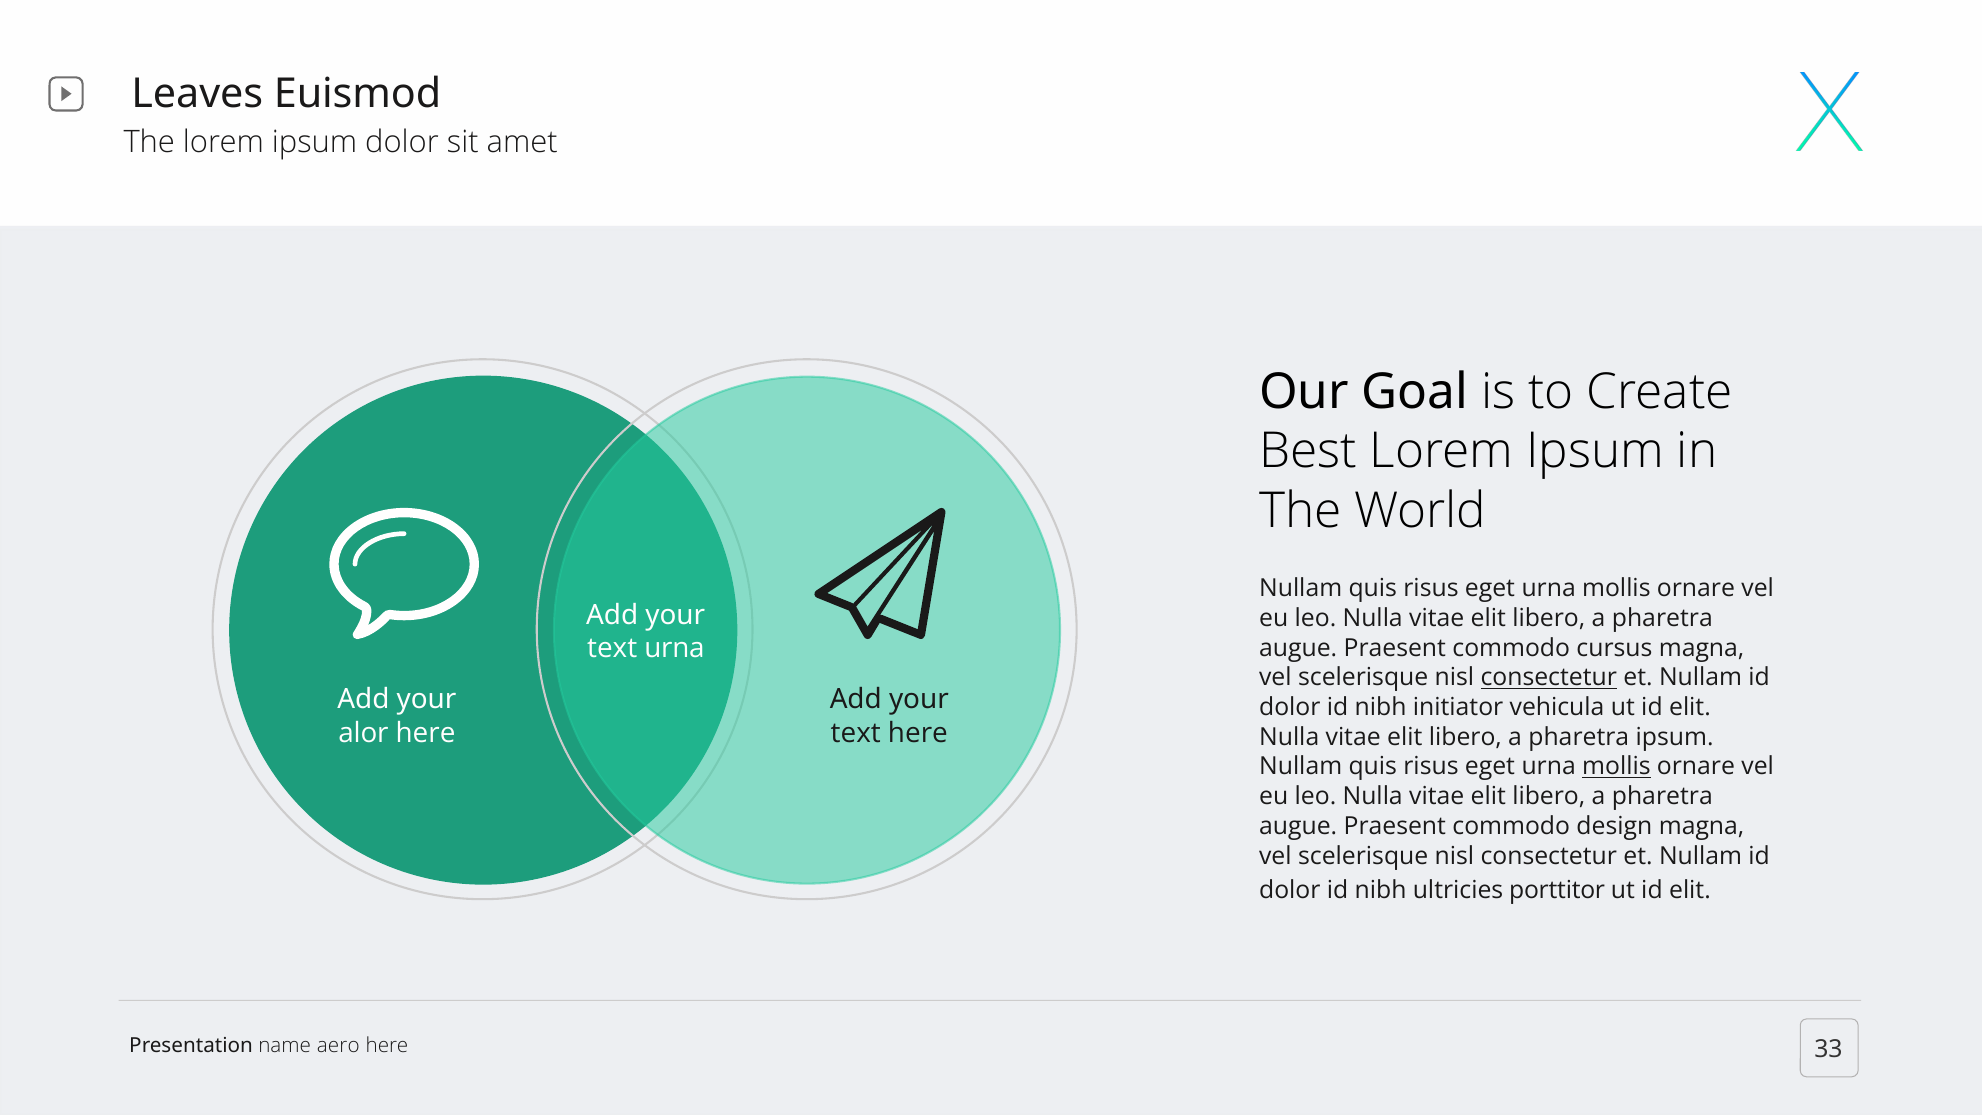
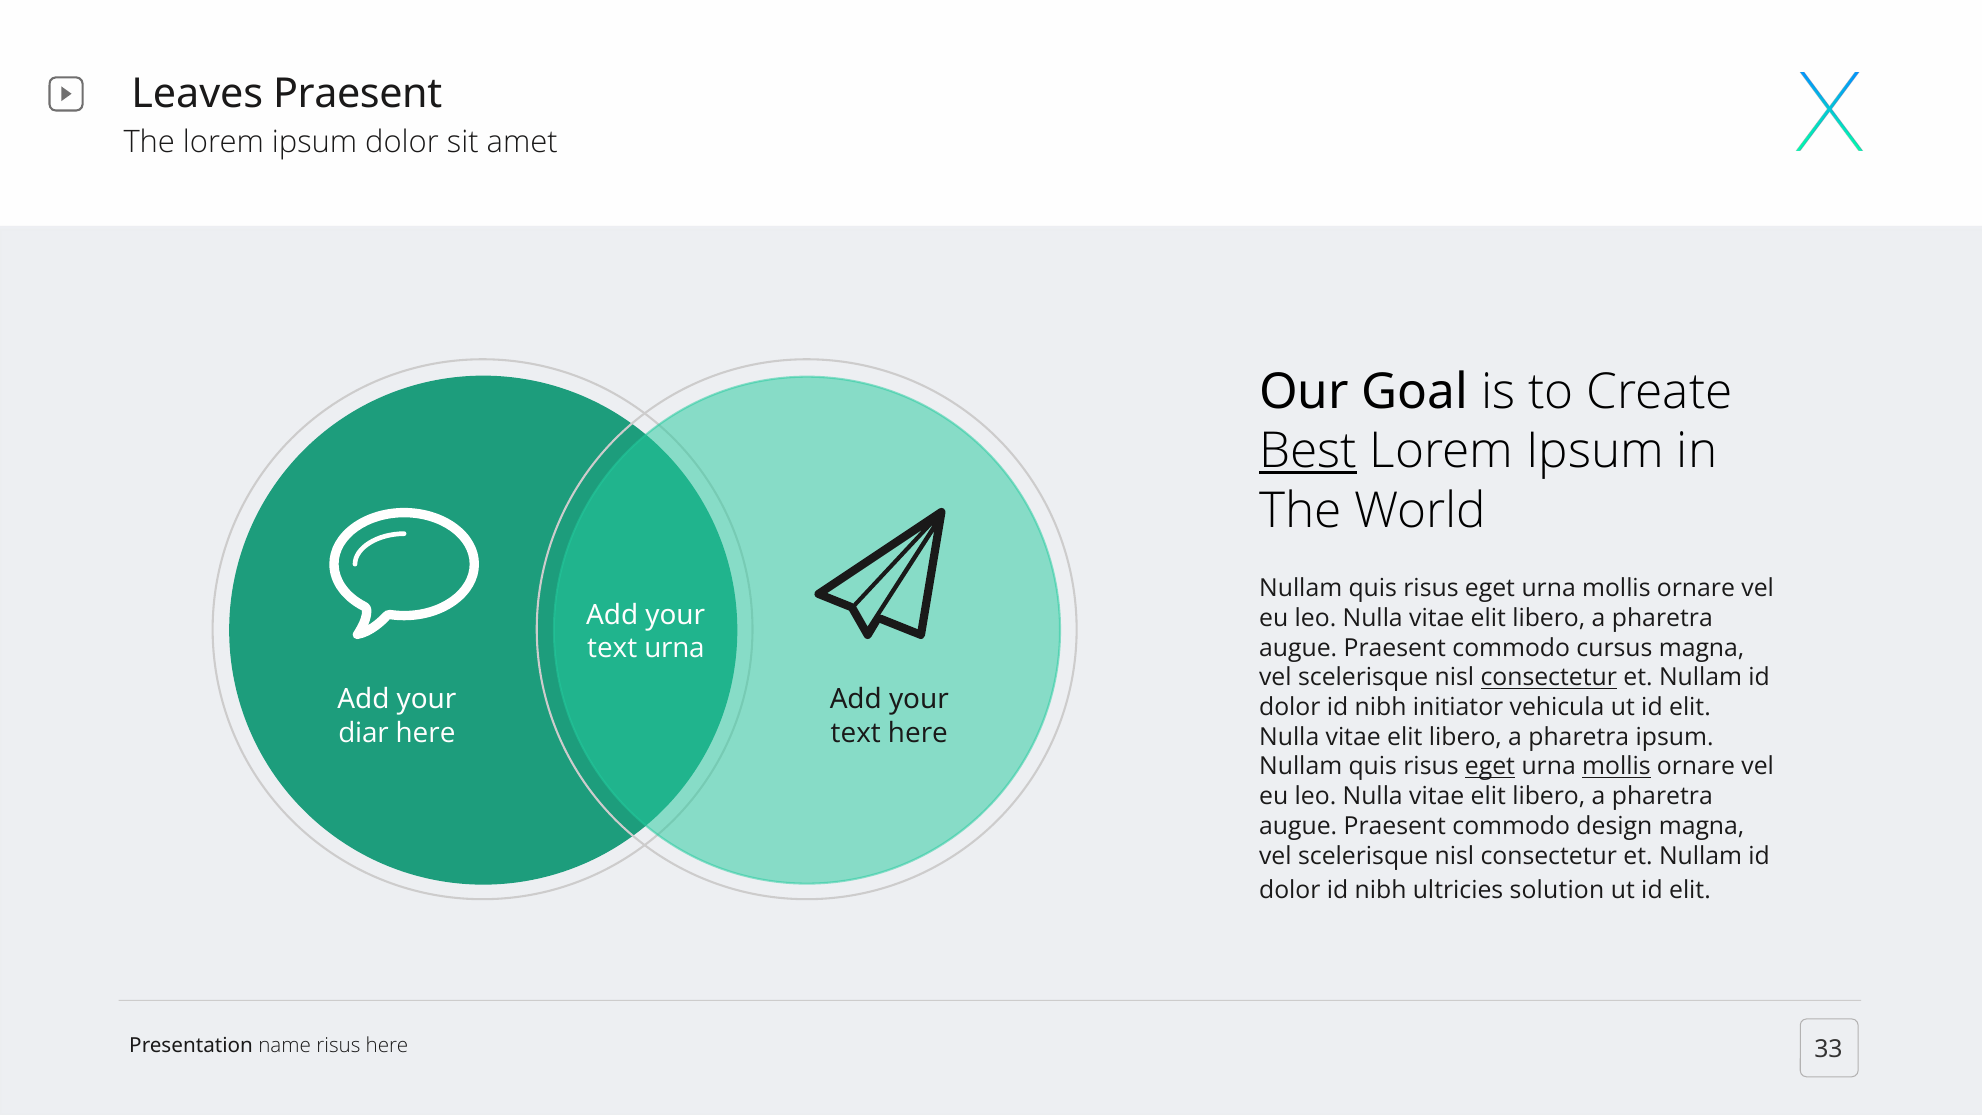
Leaves Euismod: Euismod -> Praesent (358, 94)
Best underline: none -> present (1308, 451)
alor: alor -> diar (364, 733)
eget underline: none -> present (1490, 767)
porttitor: porttitor -> solution (1557, 890)
name aero: aero -> risus (338, 1046)
